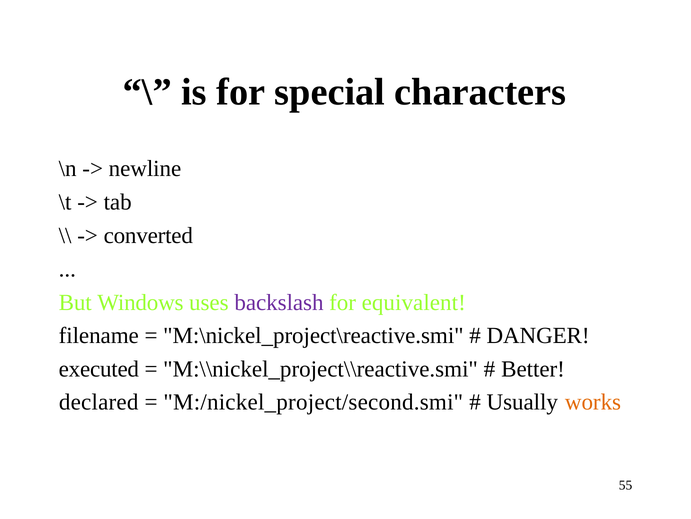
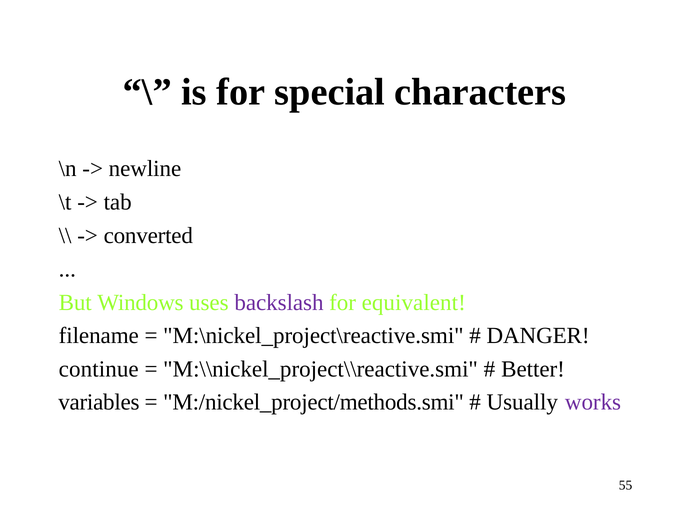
executed: executed -> continue (99, 368)
declared: declared -> variables (99, 402)
M:/nickel_project/second.smi: M:/nickel_project/second.smi -> M:/nickel_project/methods.smi (314, 402)
works colour: orange -> purple (593, 402)
